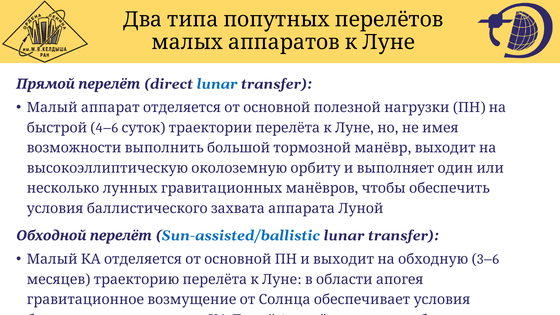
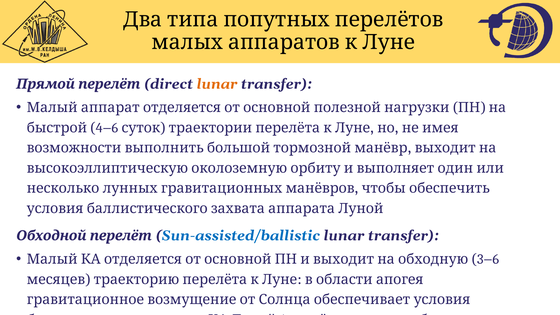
lunar colour: blue -> orange (217, 84)
